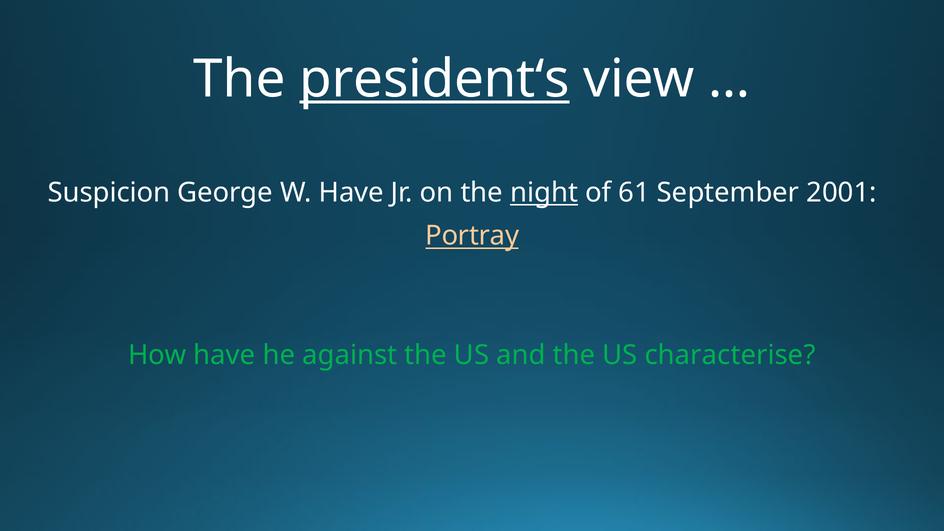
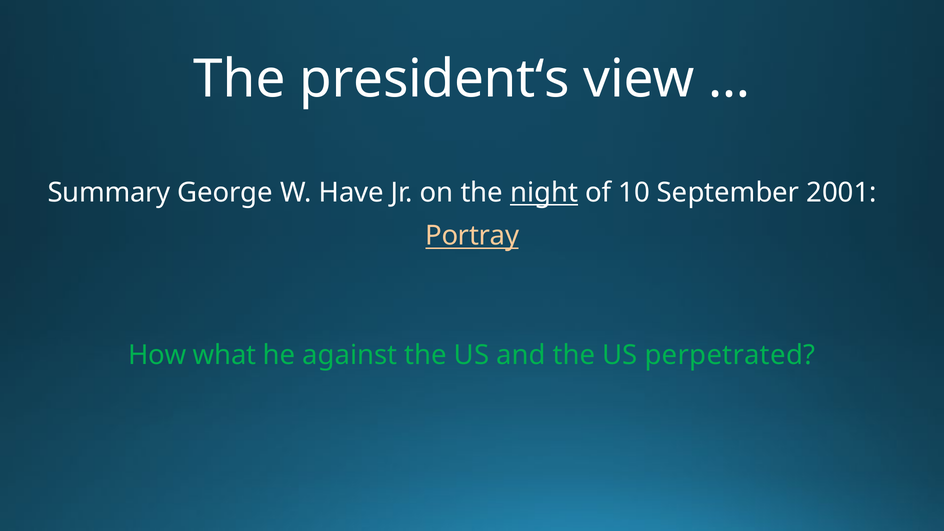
president‘s underline: present -> none (435, 79)
Suspicion: Suspicion -> Summary (109, 193)
61: 61 -> 10 (634, 193)
How have: have -> what (225, 355)
characterise: characterise -> perpetrated (730, 355)
